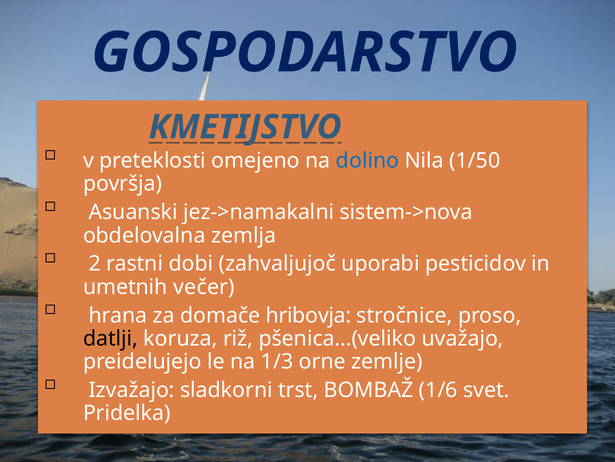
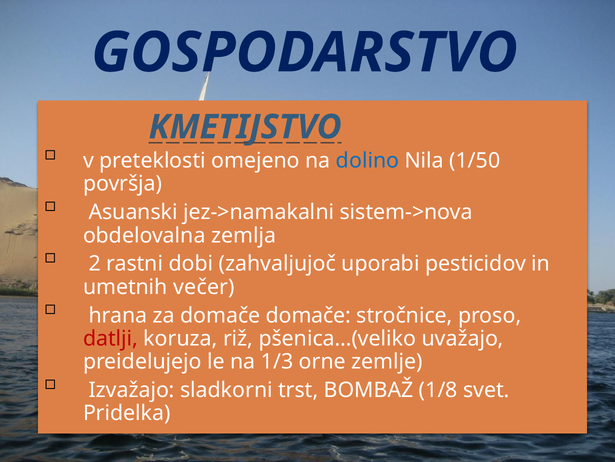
domače hribovja: hribovja -> domače (308, 315)
datlji colour: black -> red (111, 338)
1/6: 1/6 -> 1/8 (438, 390)
